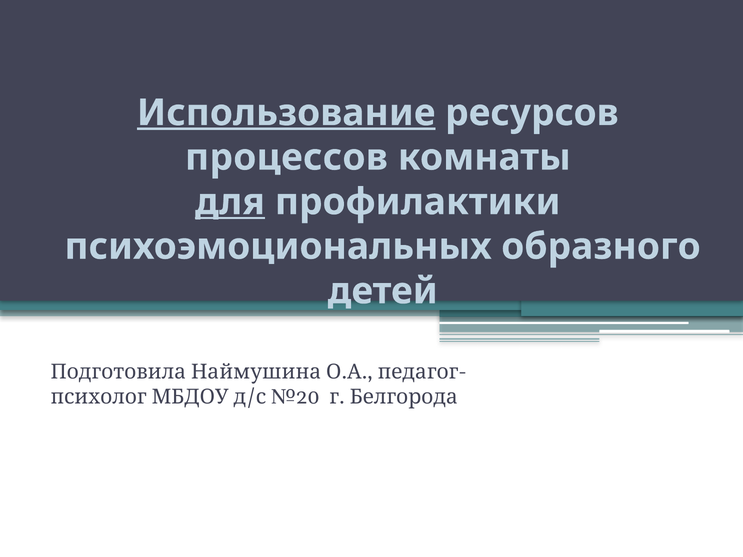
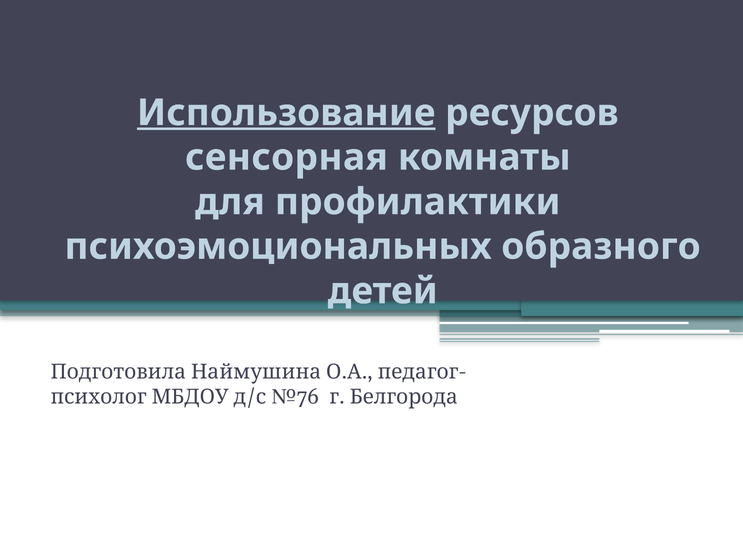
процессов: процессов -> сенсорная (286, 157)
для underline: present -> none (230, 202)
№20: №20 -> №76 (295, 397)
